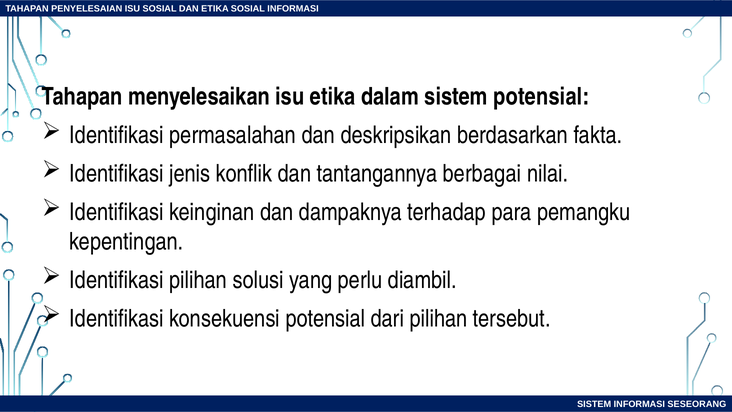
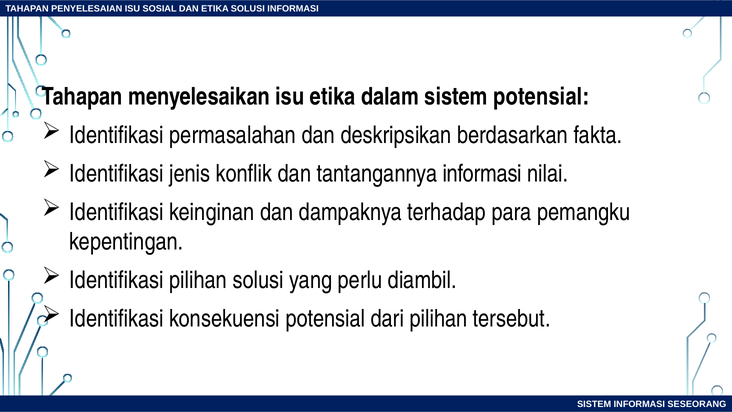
ETIKA SOSIAL: SOSIAL -> SOLUSI (248, 9)
tantangannya berbagai: berbagai -> informasi (482, 174)
